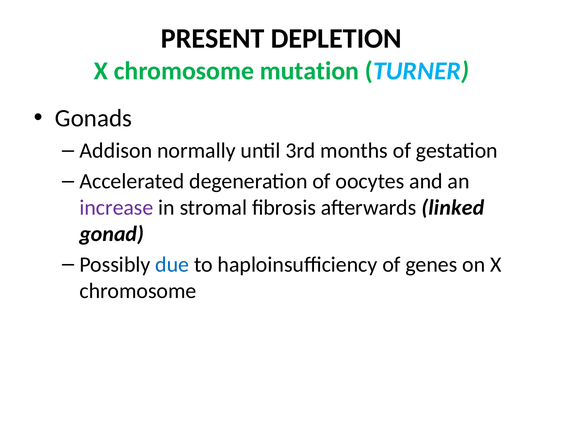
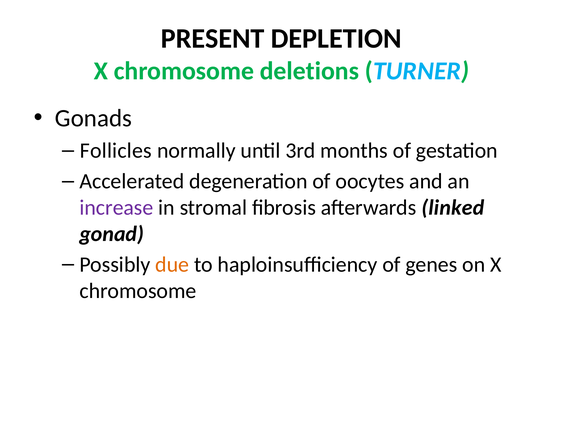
mutation: mutation -> deletions (309, 71)
Addison: Addison -> Follicles (116, 150)
due colour: blue -> orange (172, 264)
